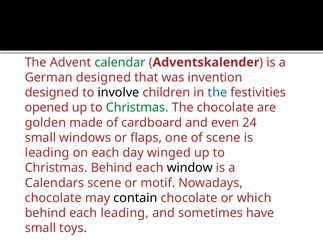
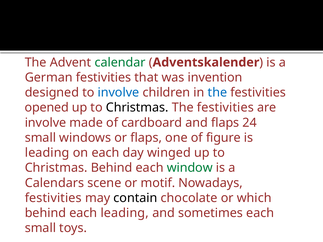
German designed: designed -> festivities (104, 78)
involve colour: black -> blue (118, 93)
Christmas colour: green -> black (137, 108)
chocolate: chocolate -> festivities (225, 108)
golden: golden -> involve (45, 123)
and even: even -> flaps (225, 123)
of scene: scene -> figure (223, 138)
window colour: black -> green (190, 168)
chocolate: chocolate -> festivities (53, 198)
sometimes have: have -> each (260, 213)
